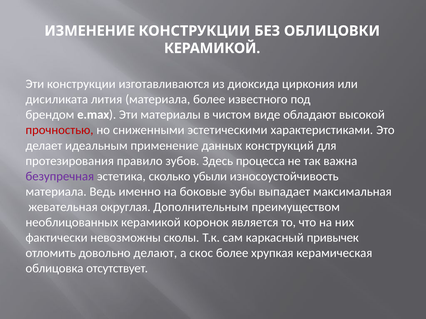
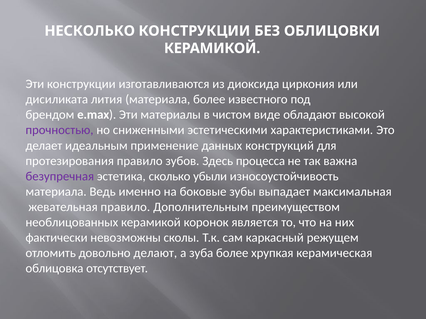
ИЗМЕНЕНИЕ: ИЗМЕНЕНИЕ -> НЕСКОЛЬКО (90, 31)
прочностью colour: red -> purple (59, 130)
жевательная округлая: округлая -> правило (125, 207)
привычек: привычек -> режущем (333, 238)
скос: скос -> зуба (201, 253)
